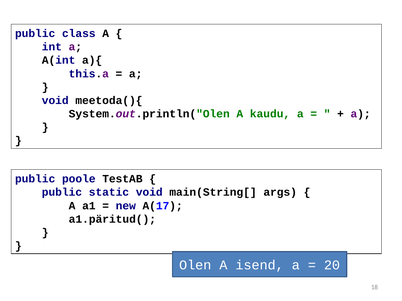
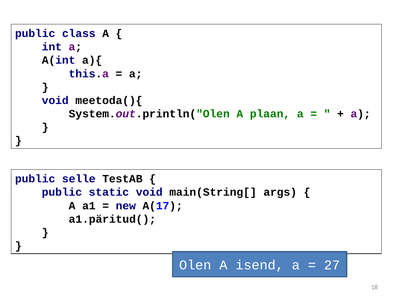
kaudu: kaudu -> plaan (270, 114)
poole: poole -> selle (79, 179)
20: 20 -> 27 (332, 266)
